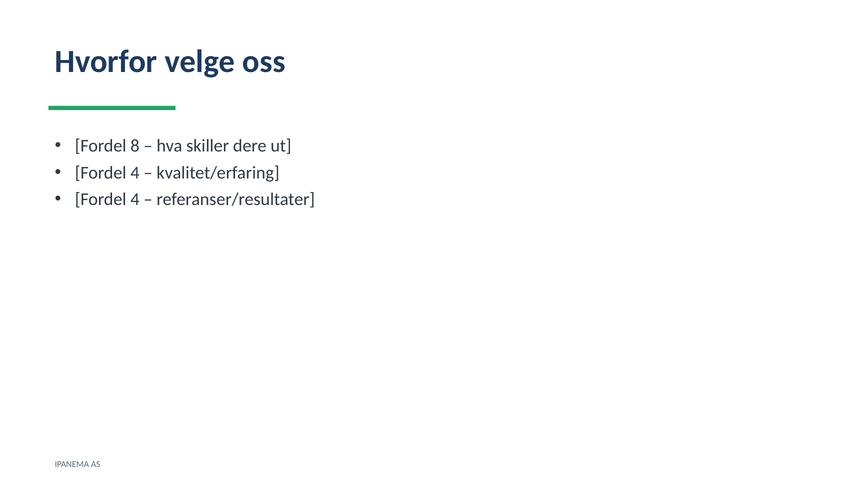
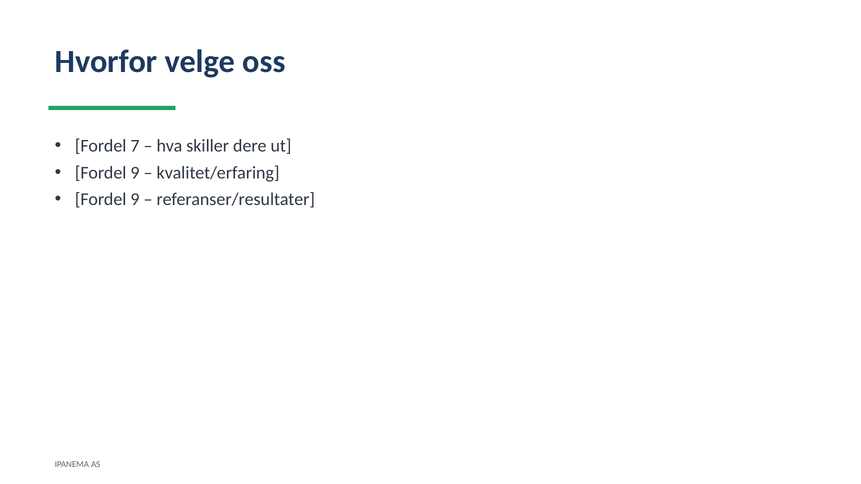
8: 8 -> 7 (135, 146)
4: 4 -> 9 (135, 173)
4: 4 -> 9 (135, 200)
